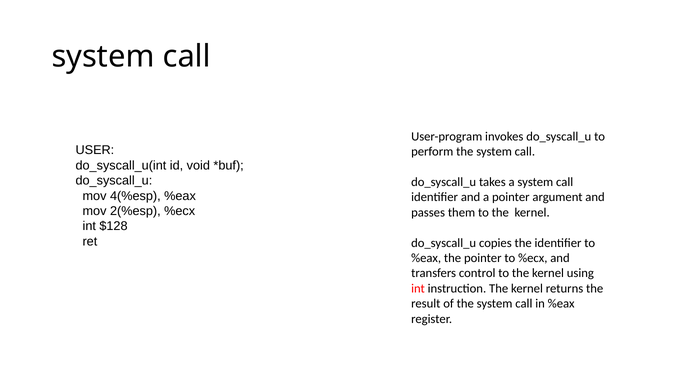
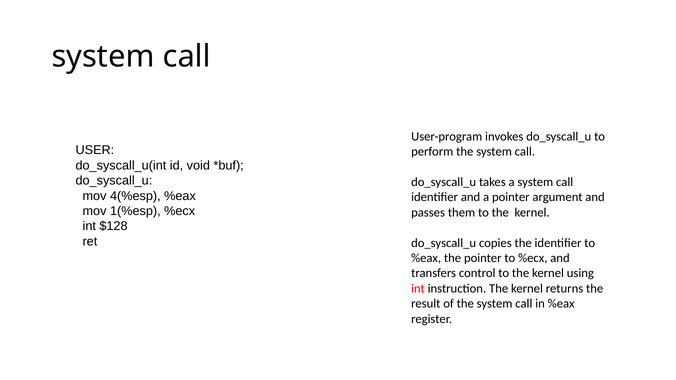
2(%esp: 2(%esp -> 1(%esp (135, 211)
